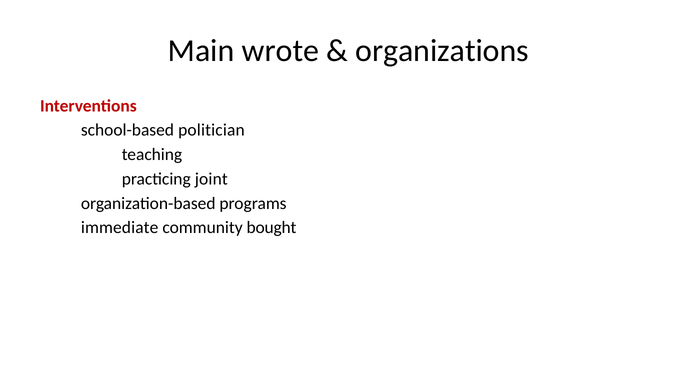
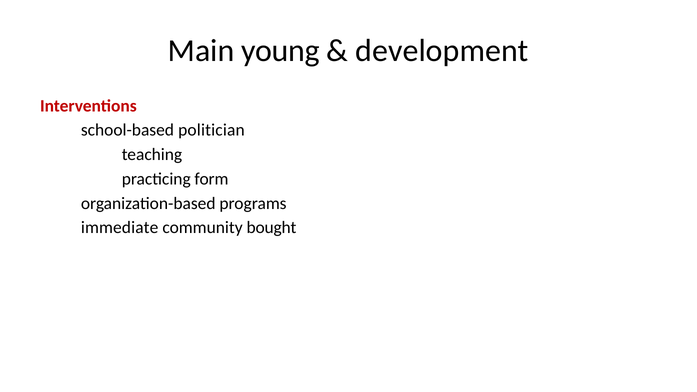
wrote: wrote -> young (281, 51)
organizations: organizations -> development (442, 51)
joint: joint -> form (211, 179)
